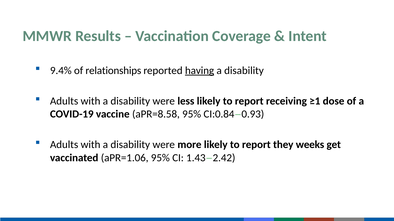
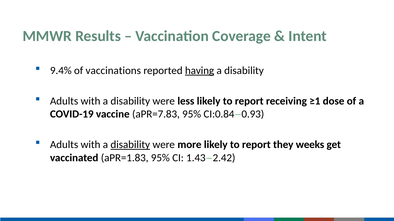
relationships: relationships -> vaccinations (113, 71)
aPR=8.58: aPR=8.58 -> aPR=7.83 (156, 114)
disability underline: none -> present (130, 145)
aPR=1.06: aPR=1.06 -> aPR=1.83 (125, 158)
